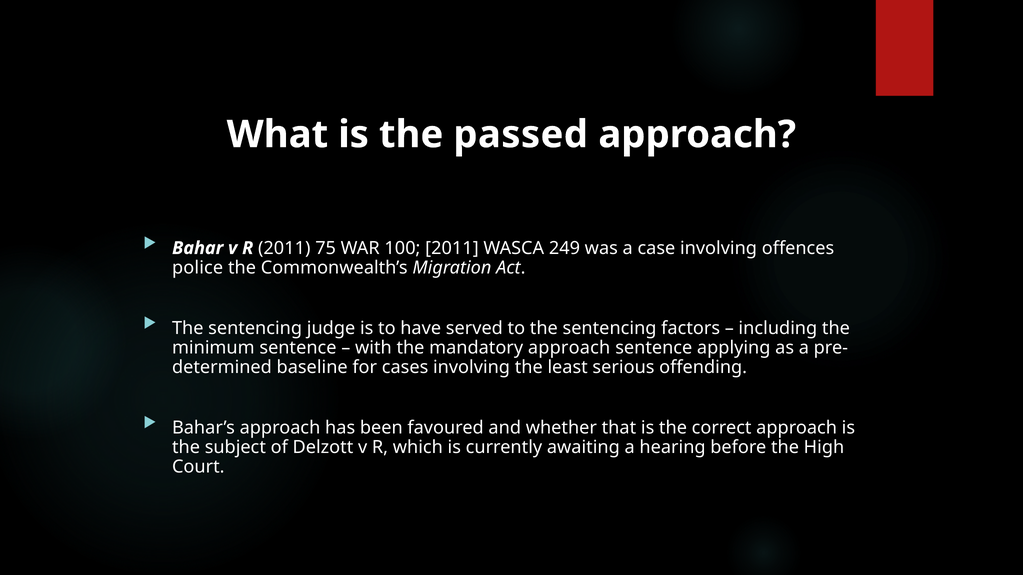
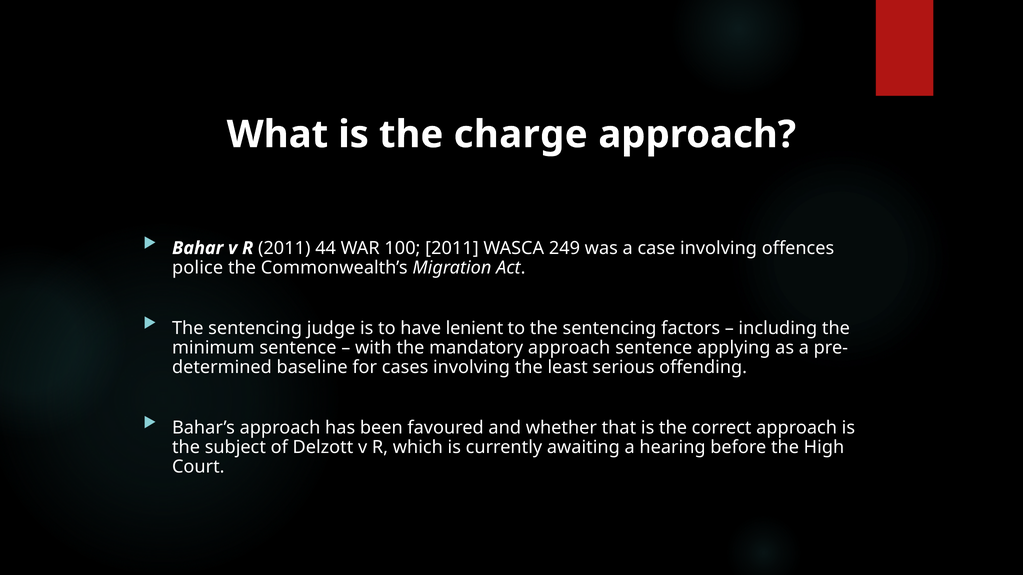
passed: passed -> charge (521, 135)
75: 75 -> 44 (326, 248)
served: served -> lenient (474, 328)
